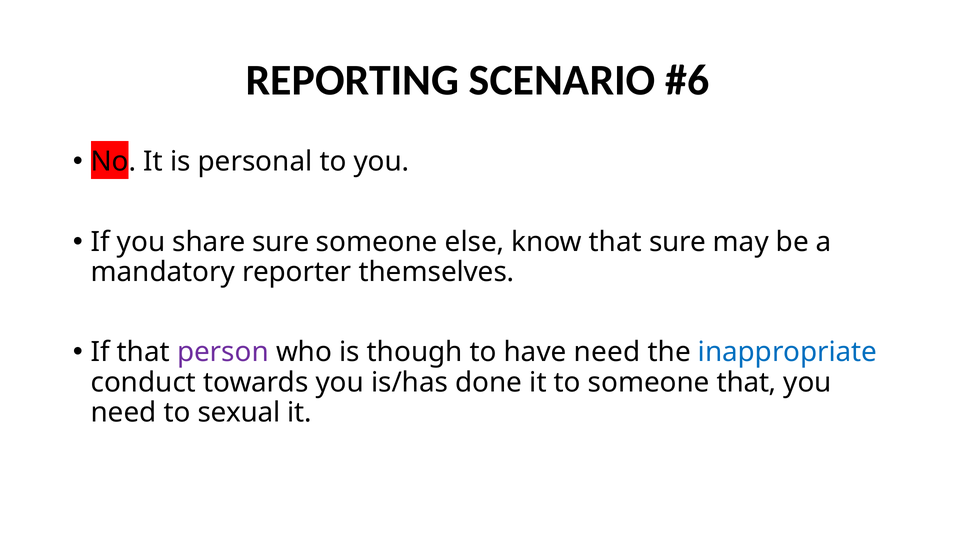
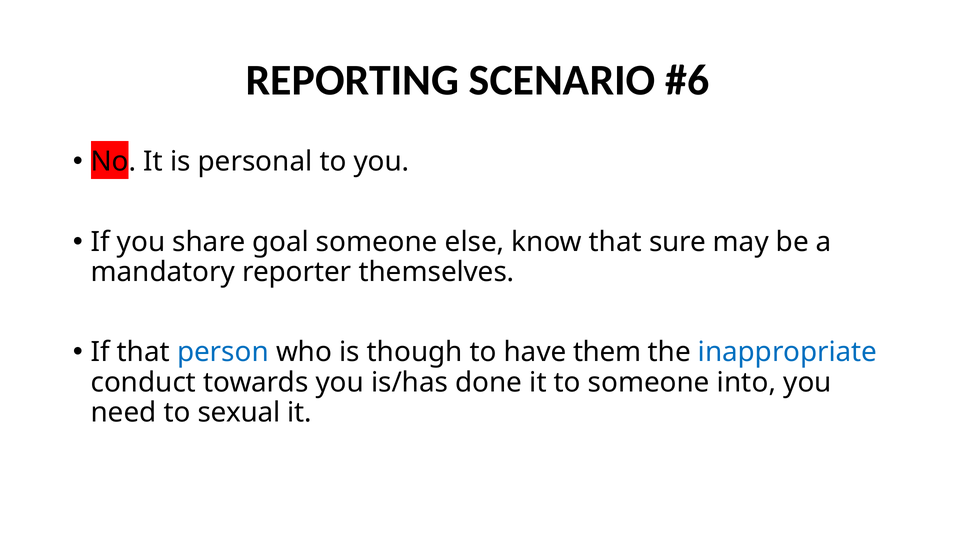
share sure: sure -> goal (281, 242)
person colour: purple -> blue (223, 352)
have need: need -> them (607, 352)
someone that: that -> into (746, 382)
